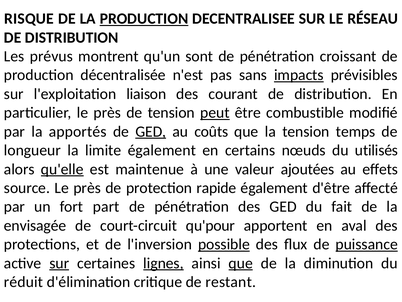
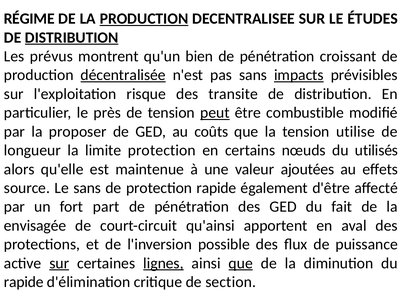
RISQUE: RISQUE -> RÉGIME (29, 19)
RÉSEAU: RÉSEAU -> ÉTUDES (373, 19)
DISTRIBUTION underline: none -> present (72, 37)
sont: sont -> bien (199, 56)
décentralisée underline: none -> present (123, 75)
liaison: liaison -> risque (146, 94)
courant: courant -> transite (233, 94)
apportés: apportés -> proposer (78, 131)
GED underline: present -> none (151, 131)
temps: temps -> utilise (356, 131)
limite également: également -> protection (162, 150)
qu'elle underline: present -> none (62, 169)
source Le près: près -> sans (87, 188)
qu'pour: qu'pour -> qu'ainsi (210, 225)
possible underline: present -> none (224, 244)
puissance underline: present -> none (367, 244)
réduit: réduit -> rapide (24, 282)
restant: restant -> section (231, 282)
